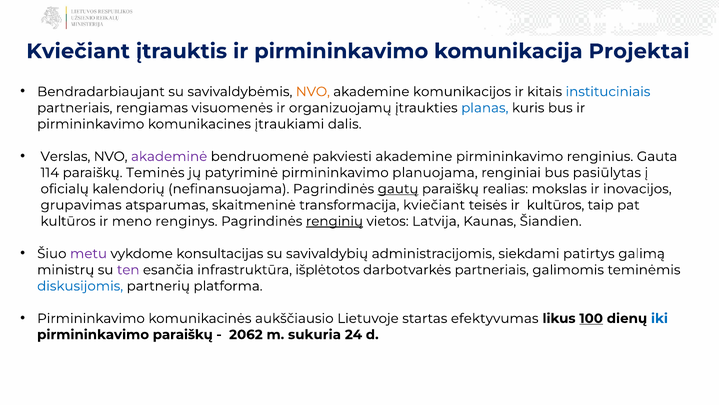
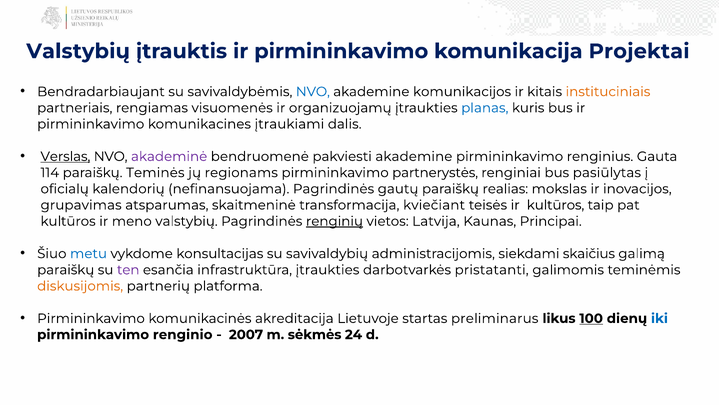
Kviečiant: Kviečiant -> Valstybių (78, 51)
NVO colour: orange -> blue (313, 92)
instituciniais colour: blue -> orange (608, 92)
Verslas underline: none -> present (65, 156)
patyriminė: patyriminė -> regionams (241, 172)
planuojama: planuojama -> partnerystės (435, 172)
gautų underline: present -> none (398, 189)
meno renginys: renginys -> valstybių (186, 221)
Šiandien: Šiandien -> Principai (551, 221)
metu colour: purple -> blue (89, 253)
patirtys: patirtys -> skaičius (589, 253)
ministrų: ministrų -> paraiškų (66, 270)
infrastruktūra išplėtotos: išplėtotos -> įtraukties (327, 270)
darbotvarkės partneriais: partneriais -> pristatanti (492, 270)
diskusijomis colour: blue -> orange (80, 286)
aukščiausio: aukščiausio -> akreditacija (294, 318)
efektyvumas: efektyvumas -> preliminarus (495, 318)
pirmininkavimo paraiškų: paraiškų -> renginio (183, 334)
2062: 2062 -> 2007 (246, 334)
sukuria: sukuria -> sėkmės (315, 334)
